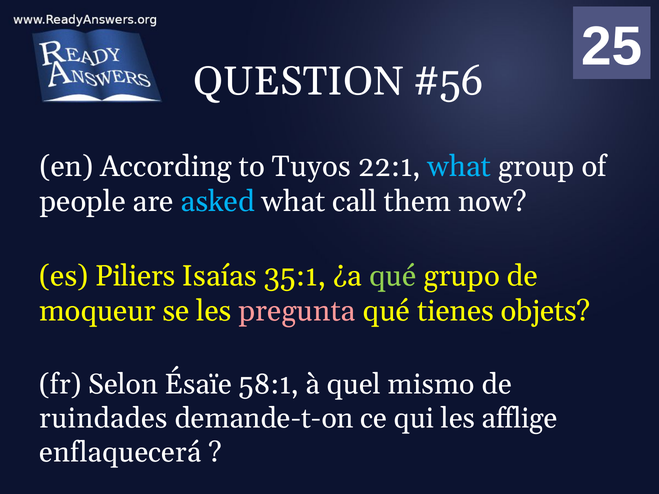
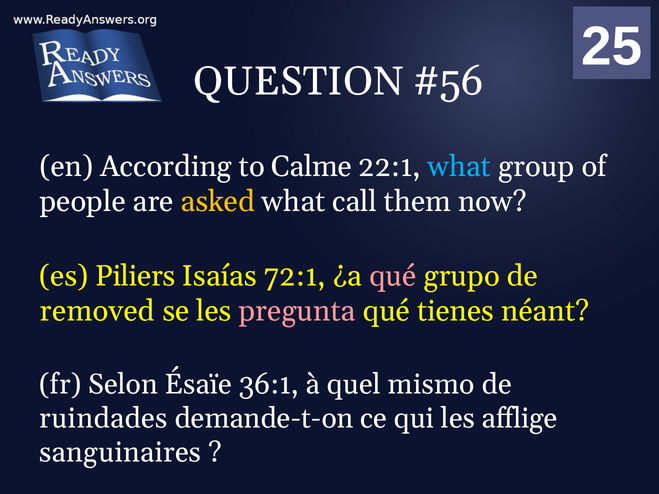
Tuyos: Tuyos -> Calme (312, 167)
asked colour: light blue -> yellow (218, 202)
35:1: 35:1 -> 72:1 (295, 276)
qué colour: light green -> pink (393, 276)
moqueur: moqueur -> removed (97, 311)
objets: objets -> néant (545, 311)
58:1: 58:1 -> 36:1 (269, 385)
enflaquecerá: enflaquecerá -> sanguinaires (120, 453)
